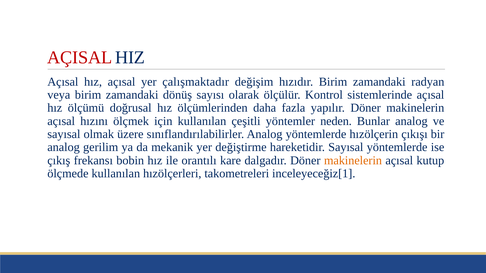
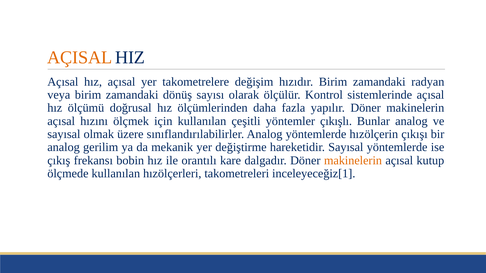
AÇISAL colour: red -> orange (80, 58)
çalışmaktadır: çalışmaktadır -> takometrelere (196, 82)
neden: neden -> çıkışlı (336, 121)
